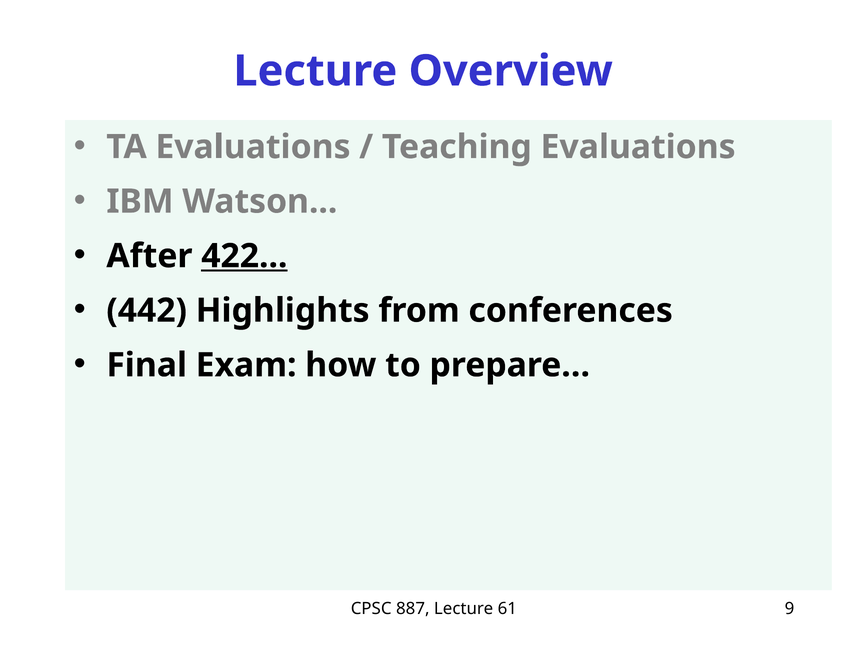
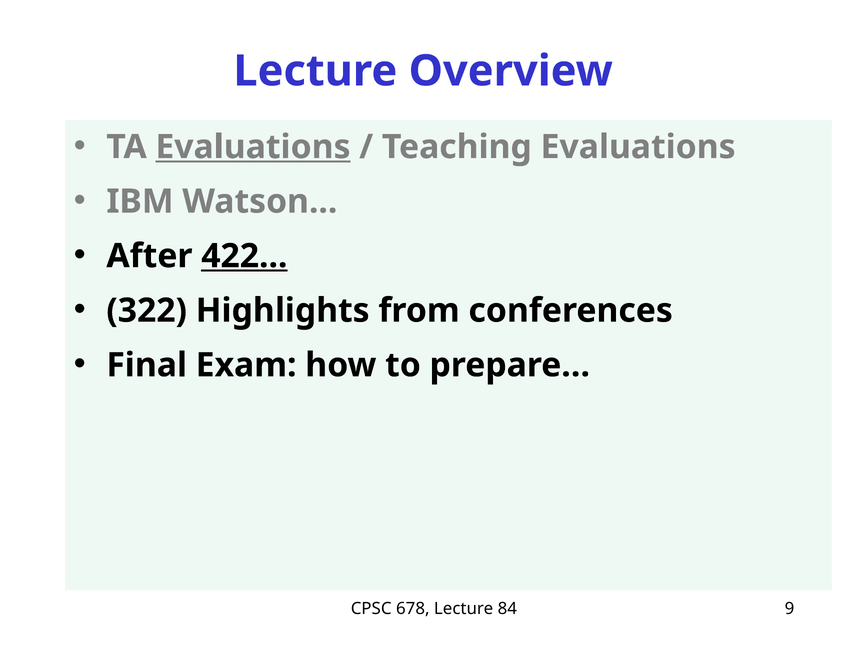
Evaluations underline: none -> present (253, 147)
442: 442 -> 322 (147, 311)
887: 887 -> 678 (413, 609)
61: 61 -> 84 (507, 609)
